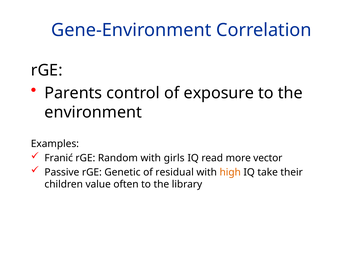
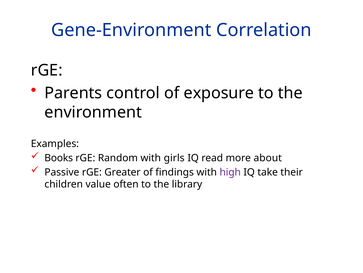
Franić: Franić -> Books (59, 158)
vector: vector -> about (268, 158)
Genetic: Genetic -> Greater (122, 172)
residual: residual -> findings (175, 172)
high colour: orange -> purple (230, 172)
